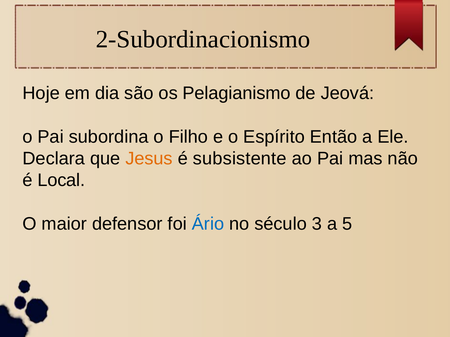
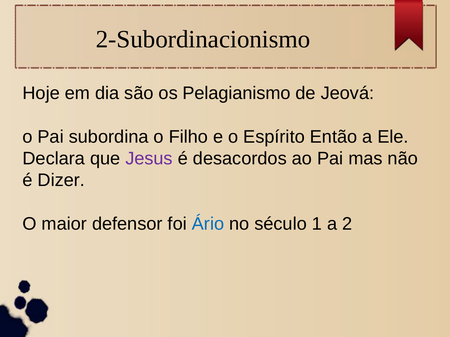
Jesus colour: orange -> purple (149, 159)
subsistente: subsistente -> desacordos (240, 159)
Local: Local -> Dizer (61, 181)
3: 3 -> 1 (317, 224)
5: 5 -> 2 (347, 224)
